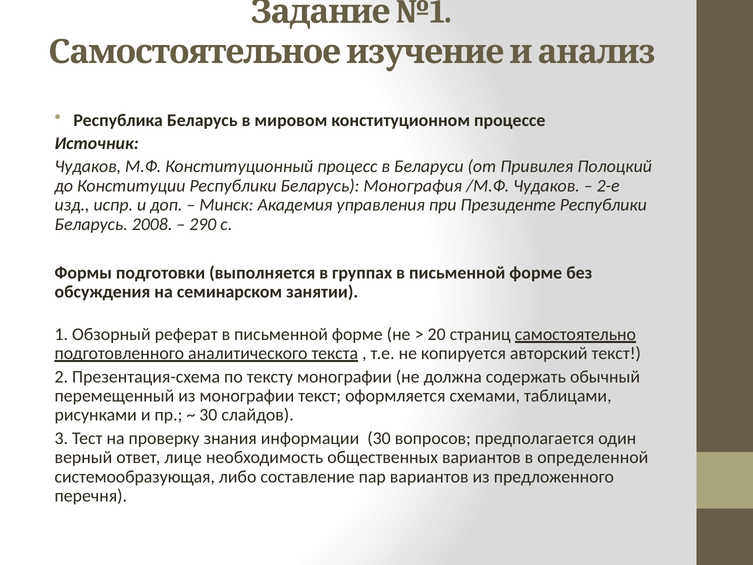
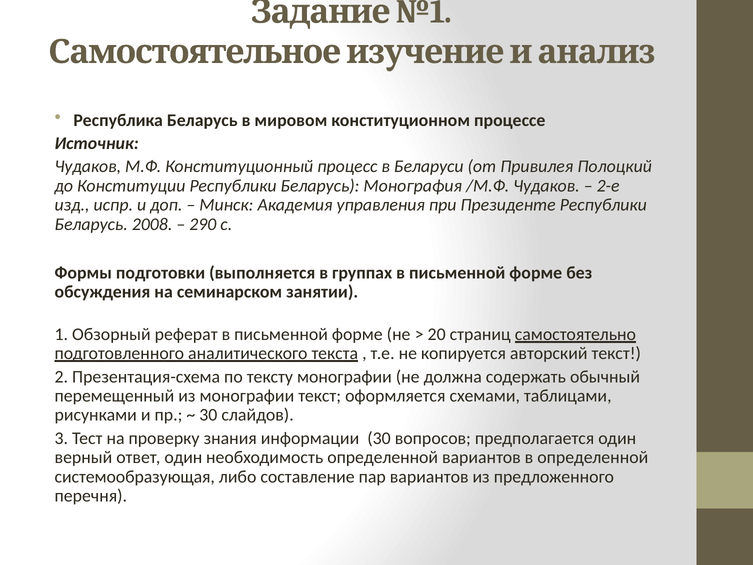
ответ лице: лице -> один (183, 457)
необходимость общественных: общественных -> определенной (383, 457)
